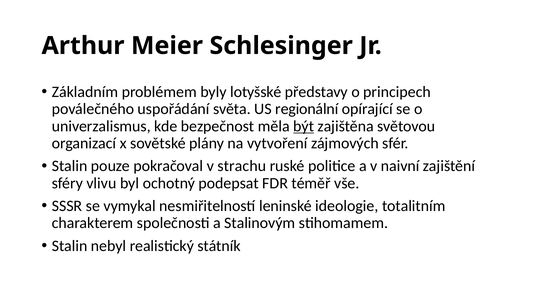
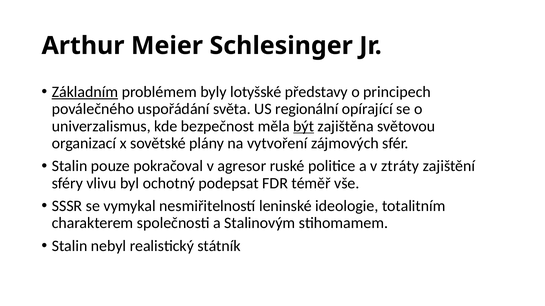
Základním underline: none -> present (85, 92)
strachu: strachu -> agresor (242, 166)
naivní: naivní -> ztráty (400, 166)
